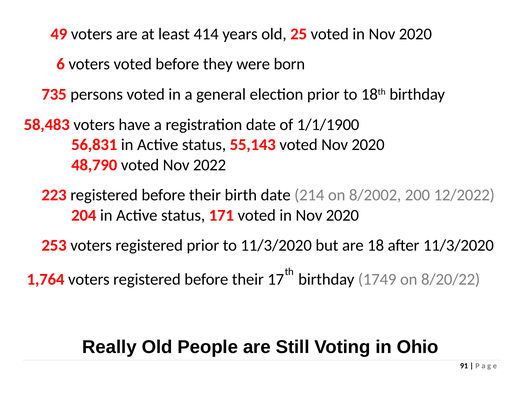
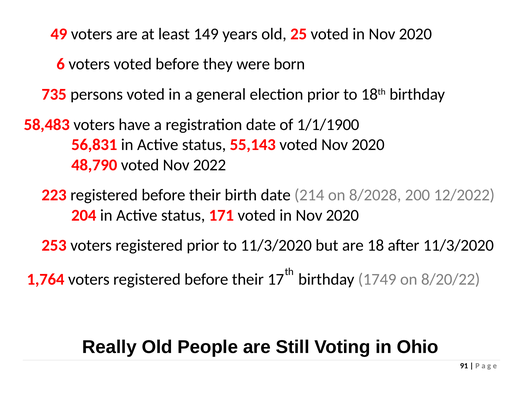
414: 414 -> 149 (206, 34)
8/2002: 8/2002 -> 8/2028 (375, 195)
